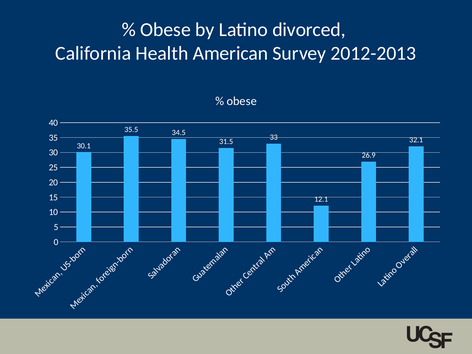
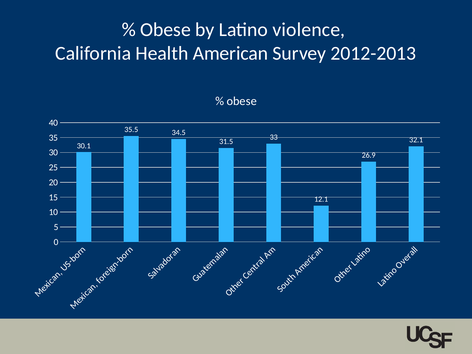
divorced: divorced -> violence (309, 30)
